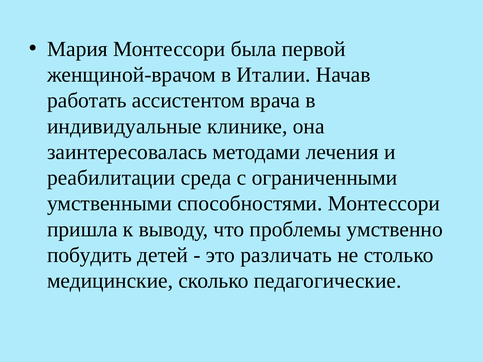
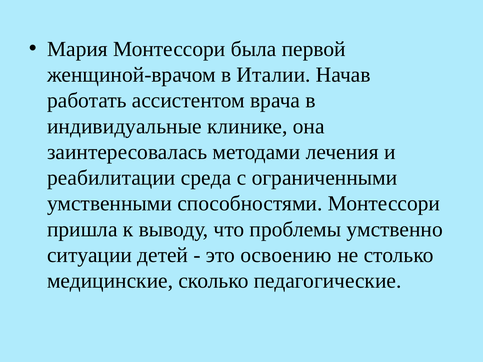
побудить: побудить -> ситуации (90, 255)
различать: различать -> освоению (286, 255)
